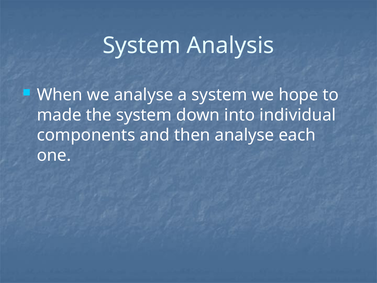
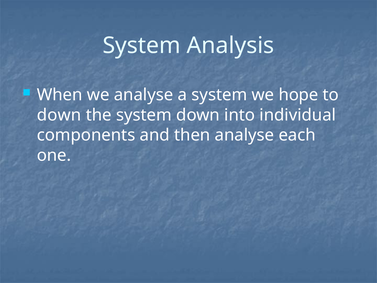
made: made -> down (59, 115)
